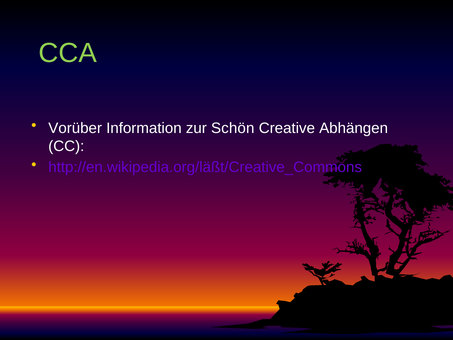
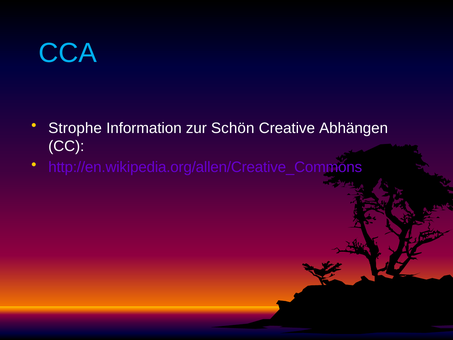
CCA colour: light green -> light blue (68, 53)
Vorüber: Vorüber -> Strophe (75, 128)
http://en.wikipedia.org/läßt/Creative_Commons: http://en.wikipedia.org/läßt/Creative_Commons -> http://en.wikipedia.org/allen/Creative_Commons (205, 167)
